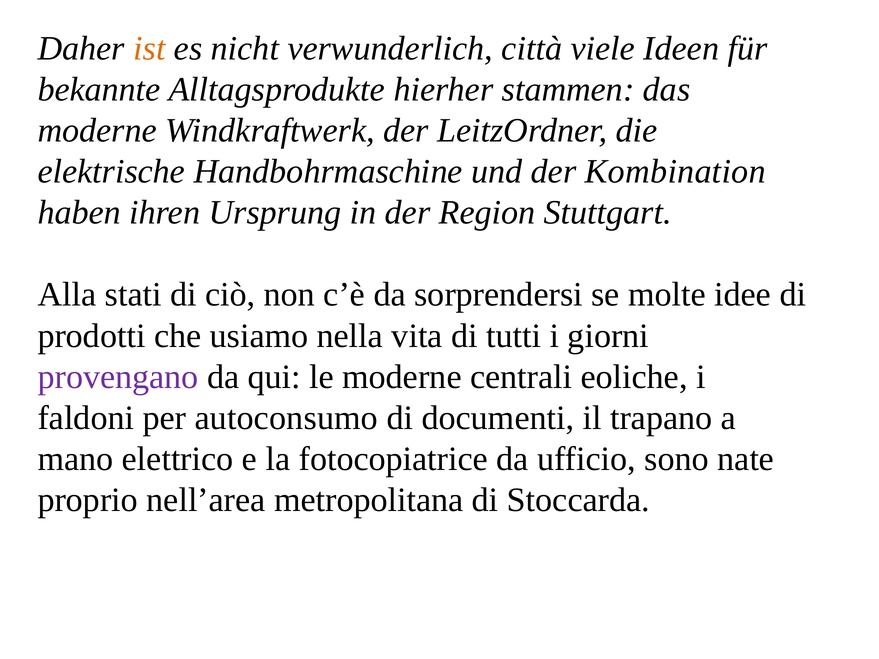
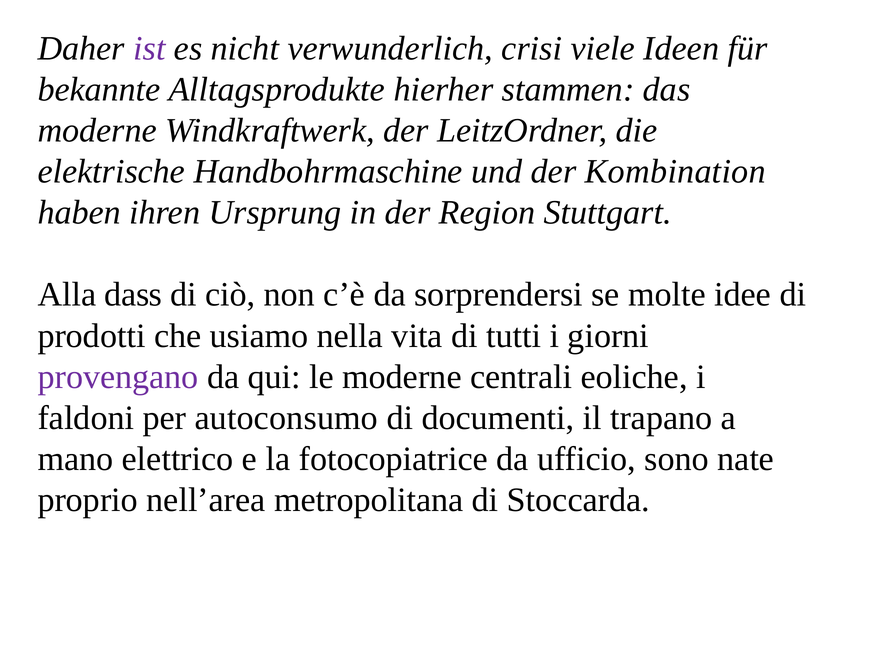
ist colour: orange -> purple (149, 49)
città: città -> crisi (532, 49)
stati: stati -> dass (133, 295)
